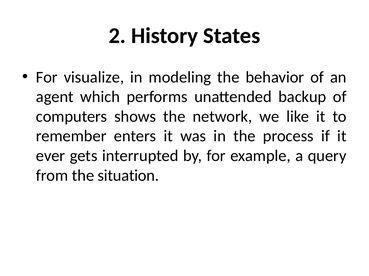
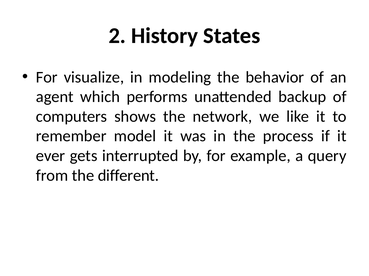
enters: enters -> model (135, 136)
situation: situation -> different (128, 176)
